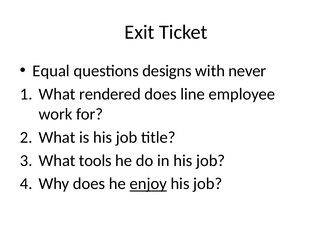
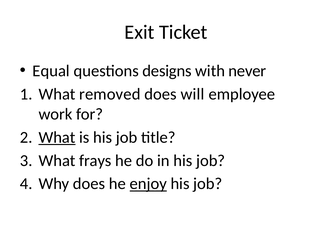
rendered: rendered -> removed (110, 94)
line: line -> will (193, 94)
What underline: none -> present (57, 137)
tools: tools -> frays (95, 161)
